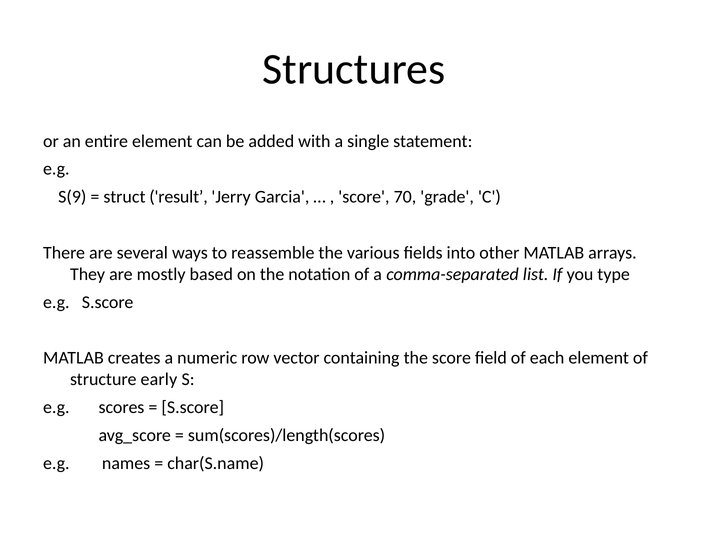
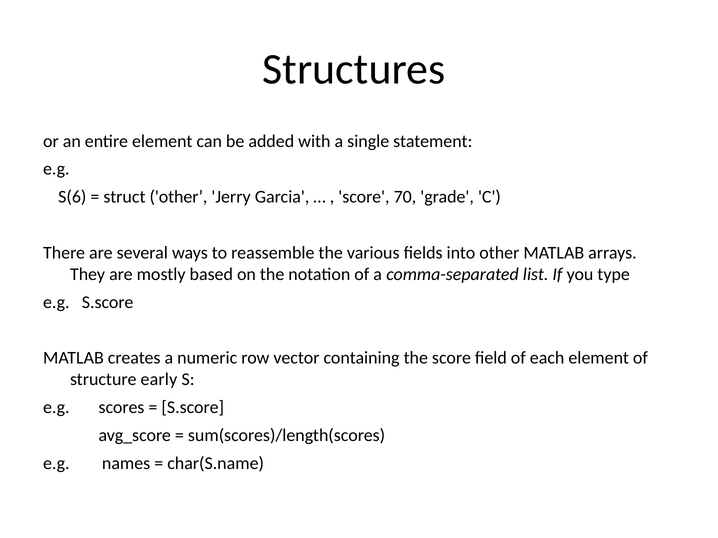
S(9: S(9 -> S(6 (72, 197)
struct result: result -> other (178, 197)
